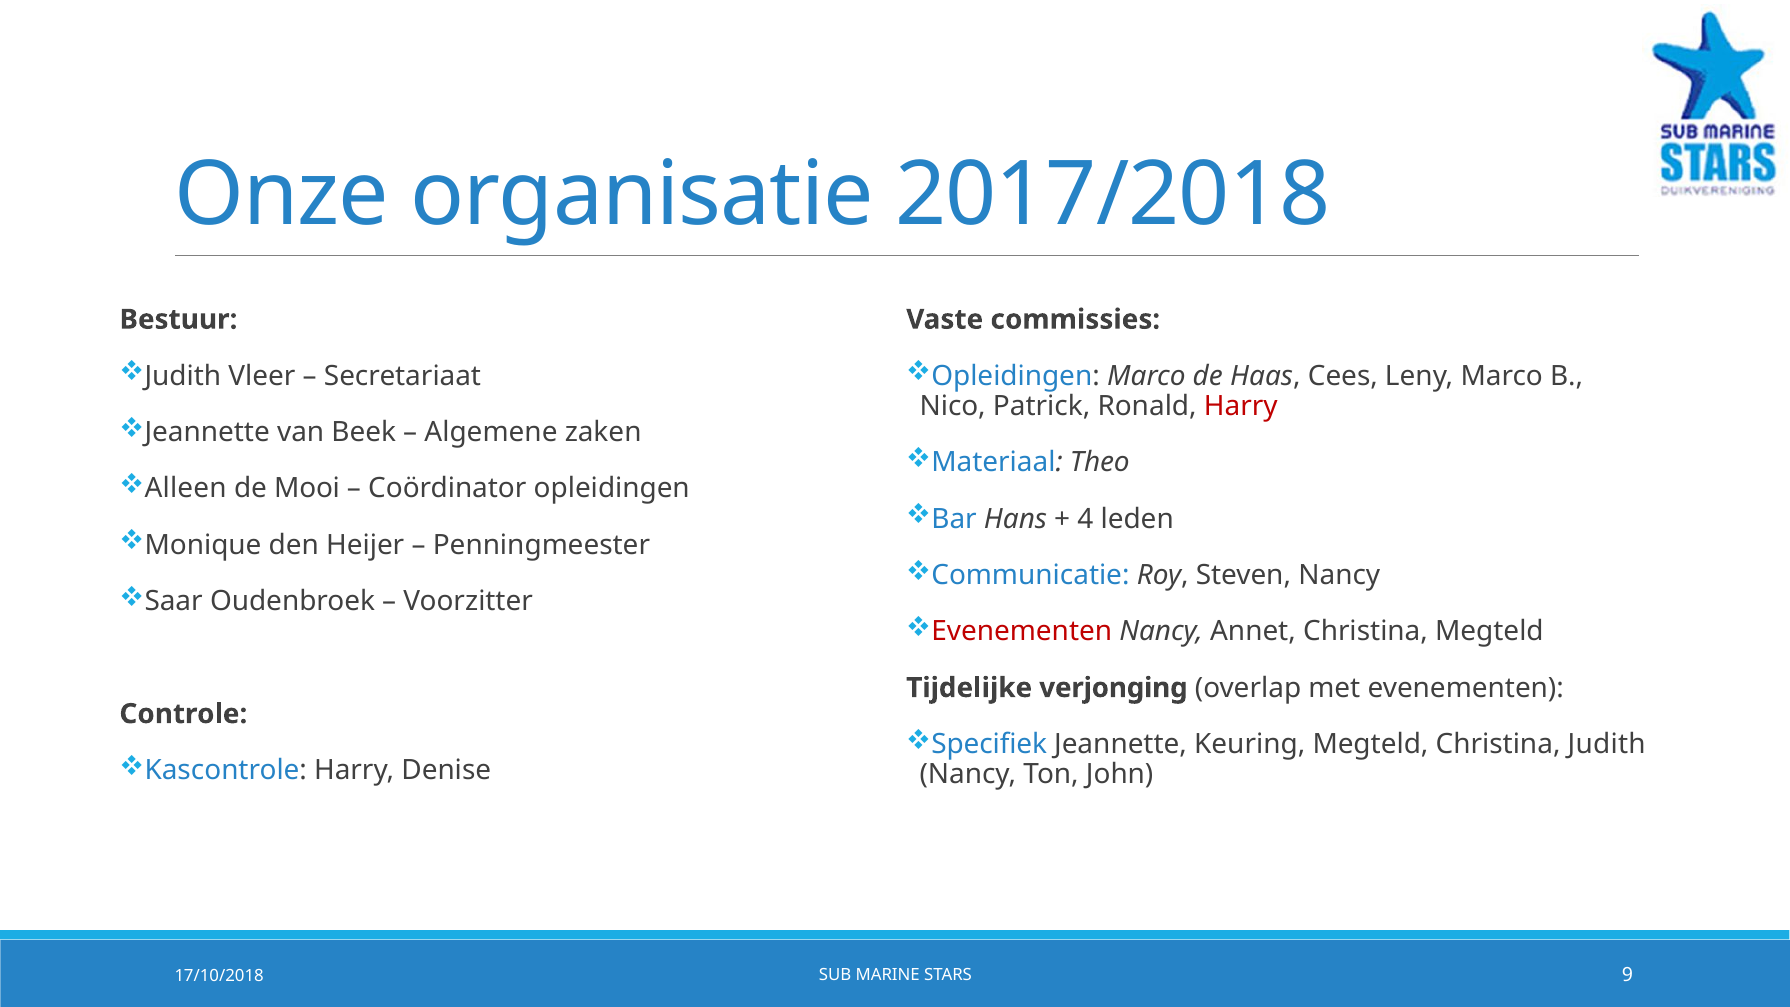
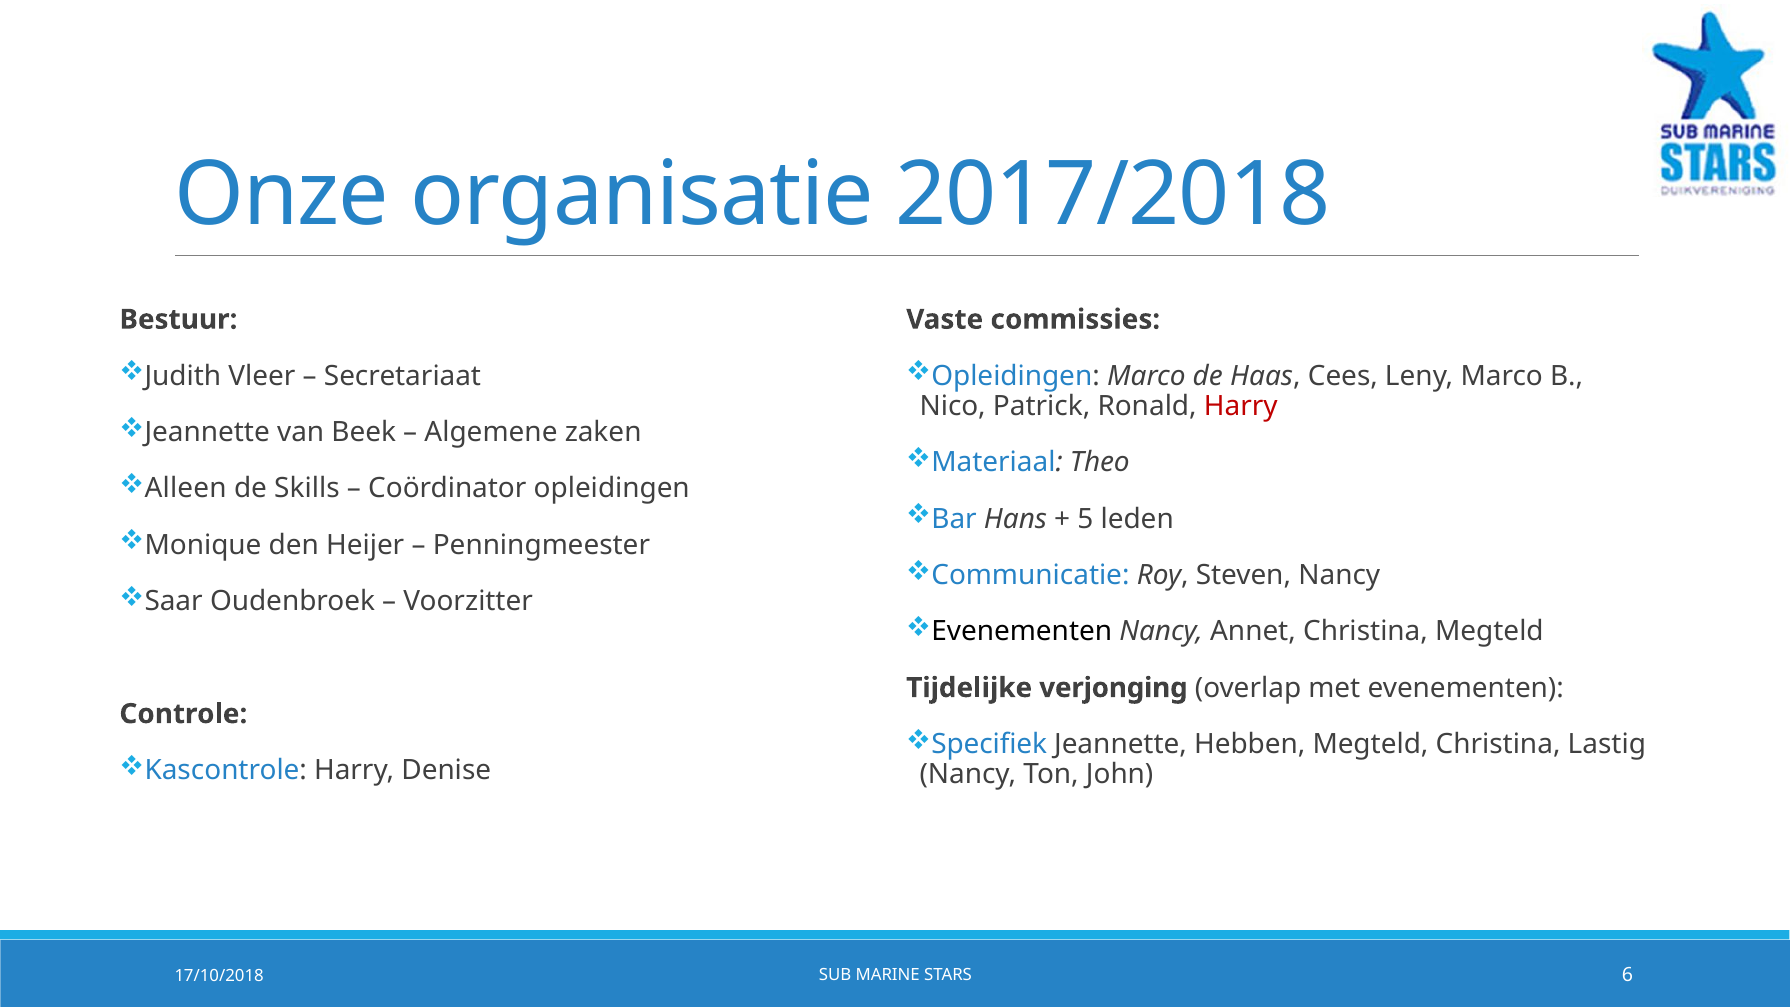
Mooi: Mooi -> Skills (307, 488)
4: 4 -> 5 (1085, 519)
Evenementen colour: red -> black (1022, 631)
Keuring: Keuring -> Hebben (1250, 744)
Christina Judith: Judith -> Lastig (1607, 744)
9: 9 -> 6 (1627, 975)
